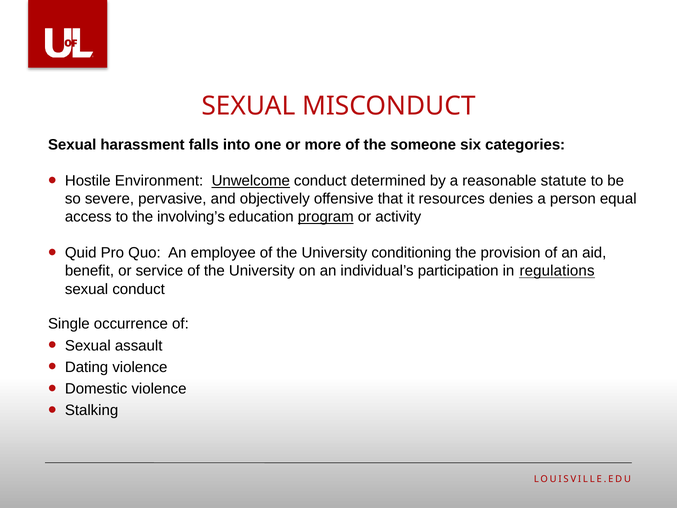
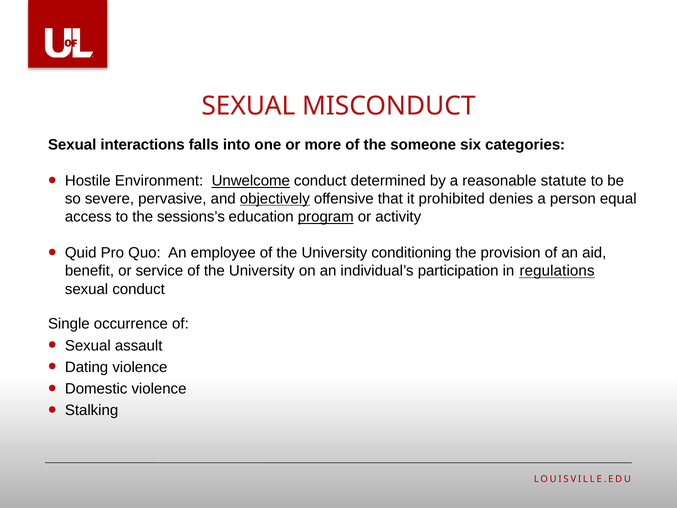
harassment: harassment -> interactions (143, 145)
objectively underline: none -> present (275, 199)
resources: resources -> prohibited (452, 199)
involving’s: involving’s -> sessions’s (191, 217)
